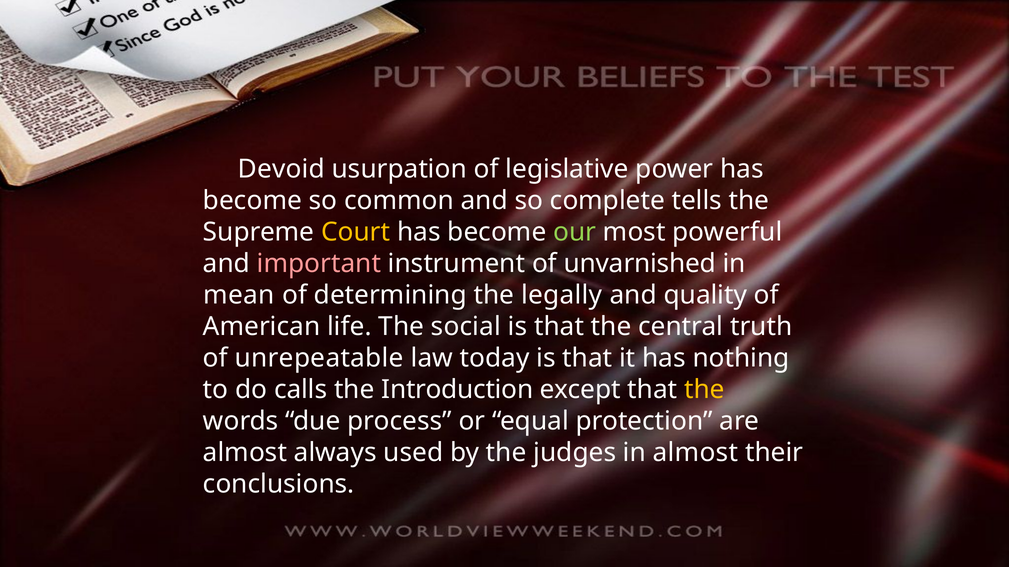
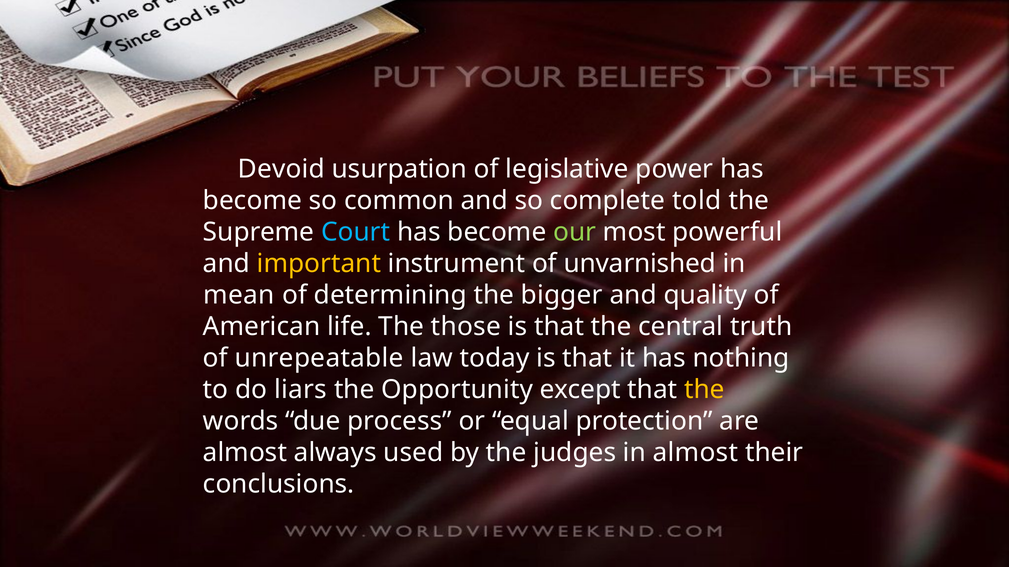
tells: tells -> told (697, 201)
Court colour: yellow -> light blue (356, 232)
important colour: pink -> yellow (319, 264)
legally: legally -> bigger (562, 295)
social: social -> those (466, 327)
calls: calls -> liars (300, 390)
Introduction: Introduction -> Opportunity (457, 390)
